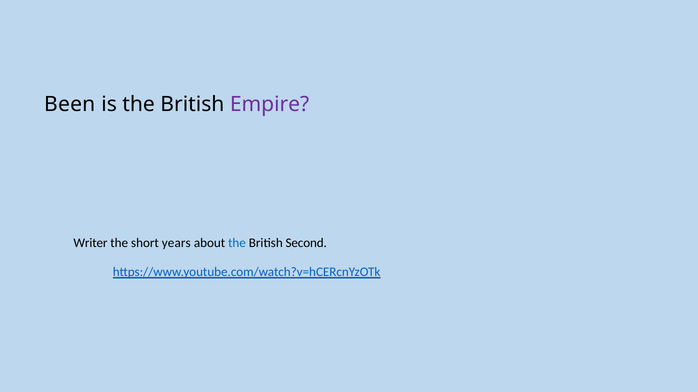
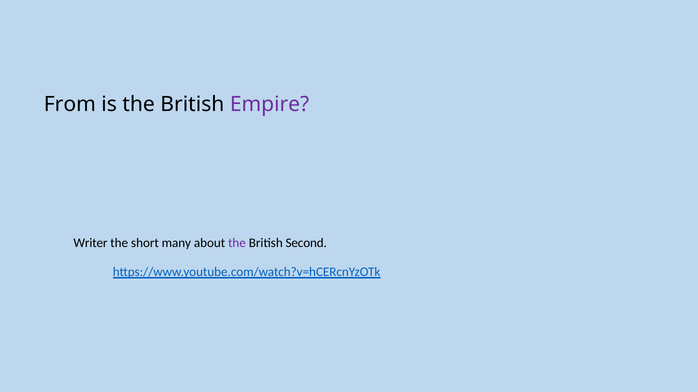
Been: Been -> From (70, 105)
years: years -> many (176, 243)
the colour: blue -> purple (237, 243)
